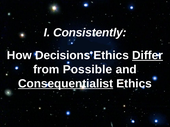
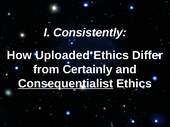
Decisions: Decisions -> Uploaded (63, 55)
Differ underline: present -> none (147, 55)
Possible: Possible -> Certainly (88, 70)
